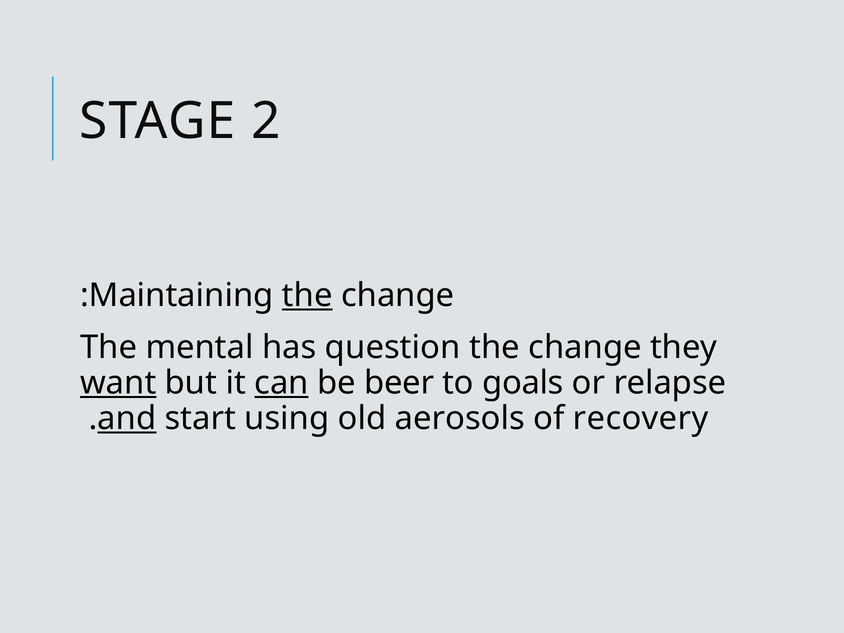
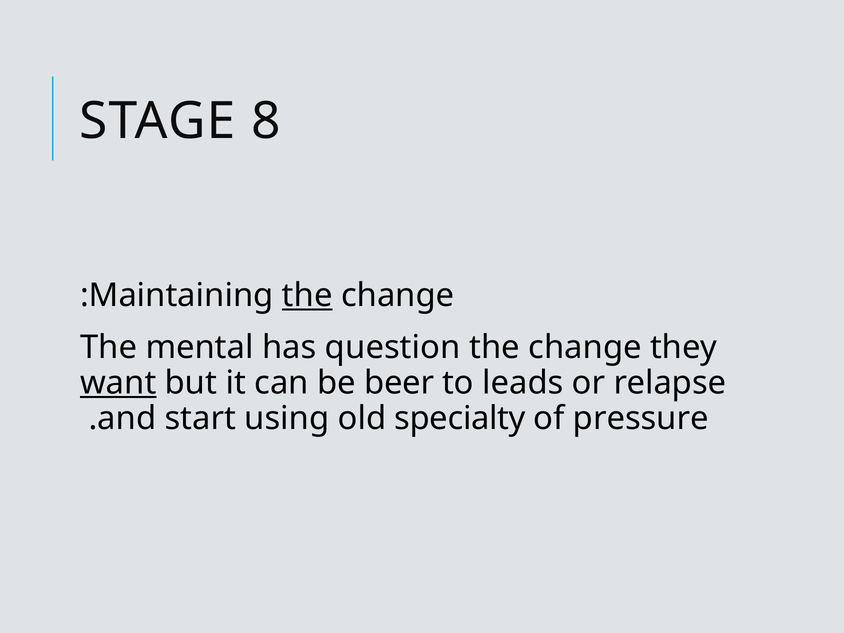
2: 2 -> 8 (266, 121)
can underline: present -> none (282, 383)
goals: goals -> leads (523, 383)
and underline: present -> none (127, 418)
aerosols: aerosols -> specialty (460, 418)
recovery: recovery -> pressure (641, 418)
